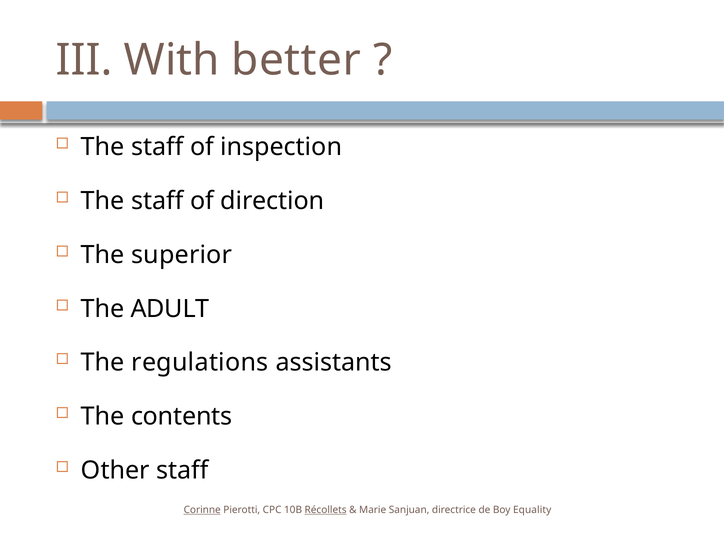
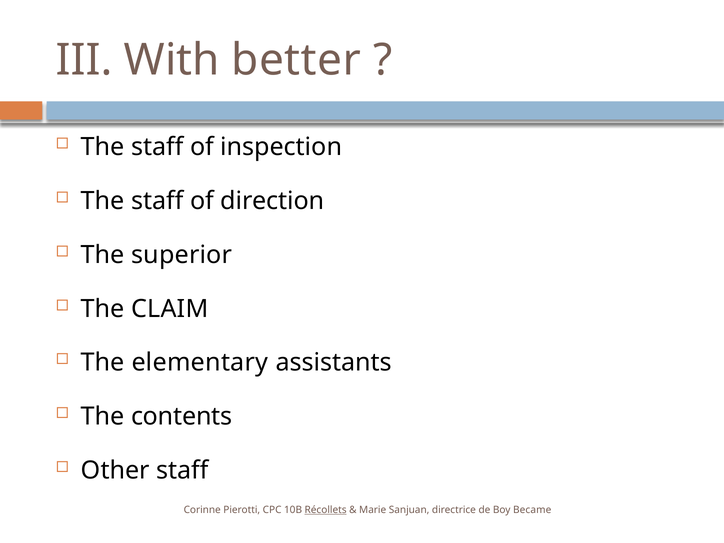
ADULT: ADULT -> CLAIM (170, 309)
regulations: regulations -> elementary (200, 363)
Corinne underline: present -> none (202, 510)
Equality: Equality -> Became (532, 510)
